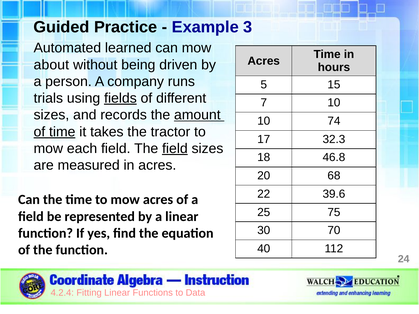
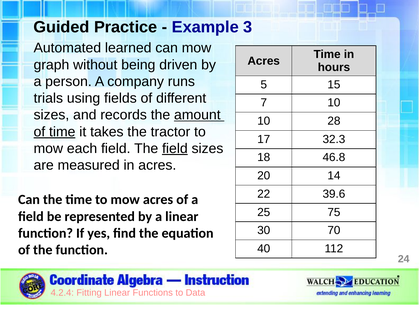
about: about -> graph (51, 65)
fields underline: present -> none (120, 98)
74: 74 -> 28 (334, 121)
68: 68 -> 14 (334, 176)
